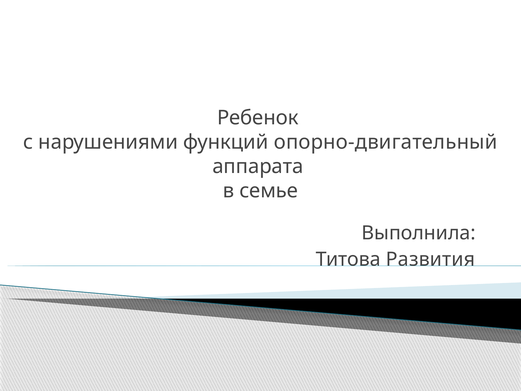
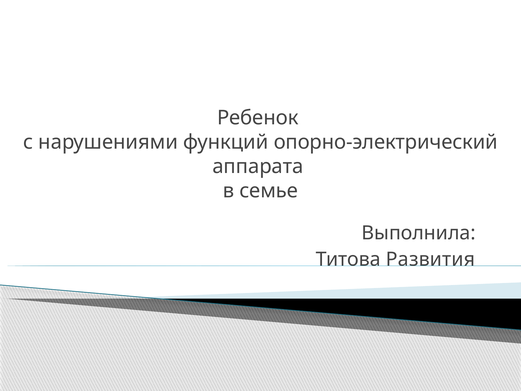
опорно-двигательный: опорно-двигательный -> опорно-электрический (386, 142)
